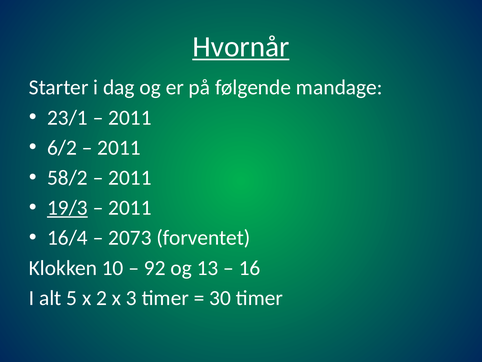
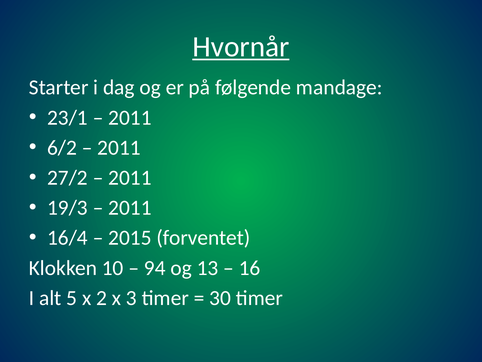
58/2: 58/2 -> 27/2 (67, 178)
19/3 underline: present -> none (67, 208)
2073: 2073 -> 2015 (130, 238)
92: 92 -> 94 (155, 268)
